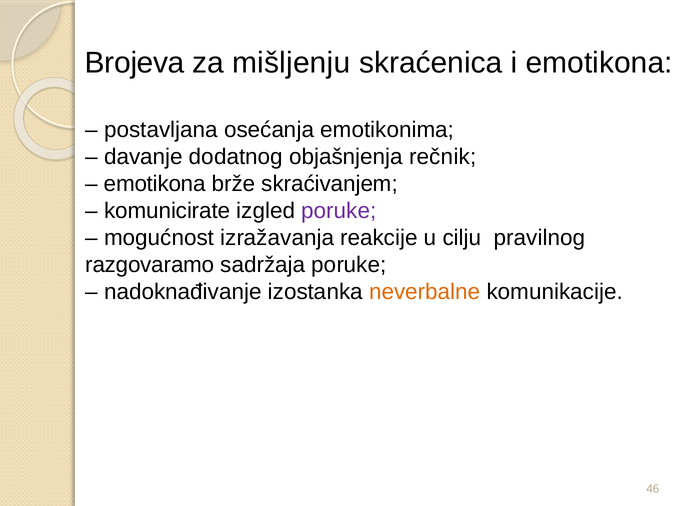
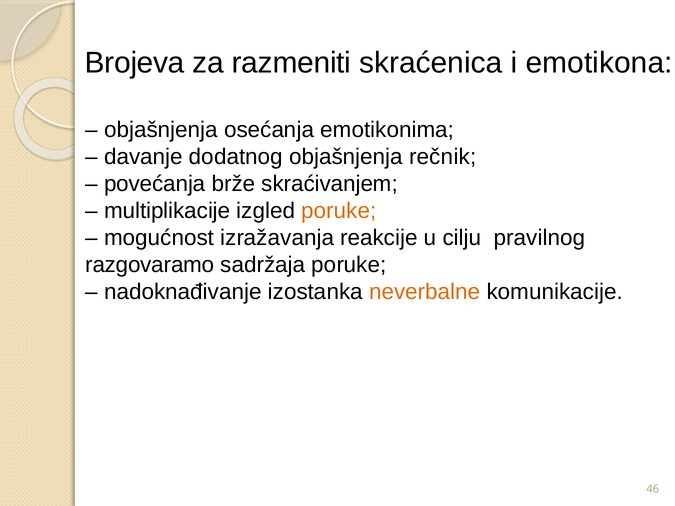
mišljenju: mišljenju -> razmeniti (291, 63)
postavljana: postavljana -> objašnjenja (161, 130)
emotikona: emotikona -> povećanja (155, 184)
komunicirate: komunicirate -> multiplikacije (167, 211)
poruke colour: purple -> orange (339, 211)
